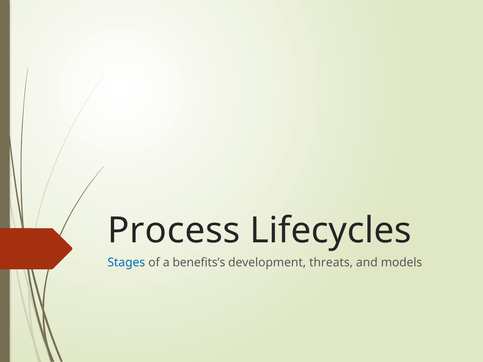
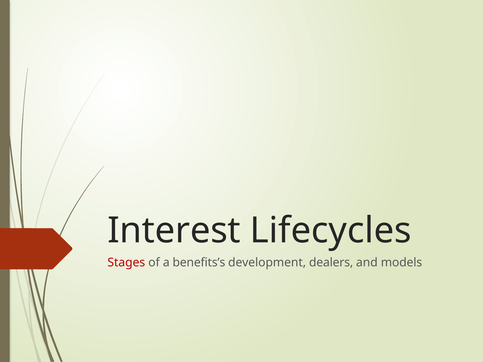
Process: Process -> Interest (174, 231)
Stages colour: blue -> red (126, 263)
threats: threats -> dealers (331, 263)
